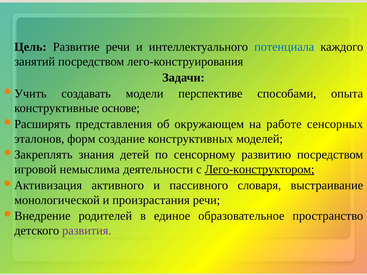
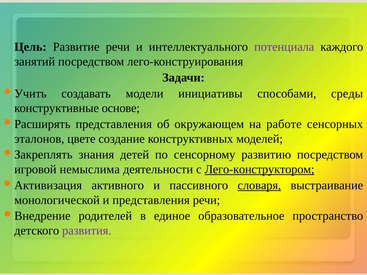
потенциала colour: blue -> purple (284, 47)
перспективе: перспективе -> инициативы (210, 94)
опыта: опыта -> среды (347, 94)
форм: форм -> цвете (81, 139)
словаря underline: none -> present (259, 185)
и произрастания: произрастания -> представления (151, 200)
